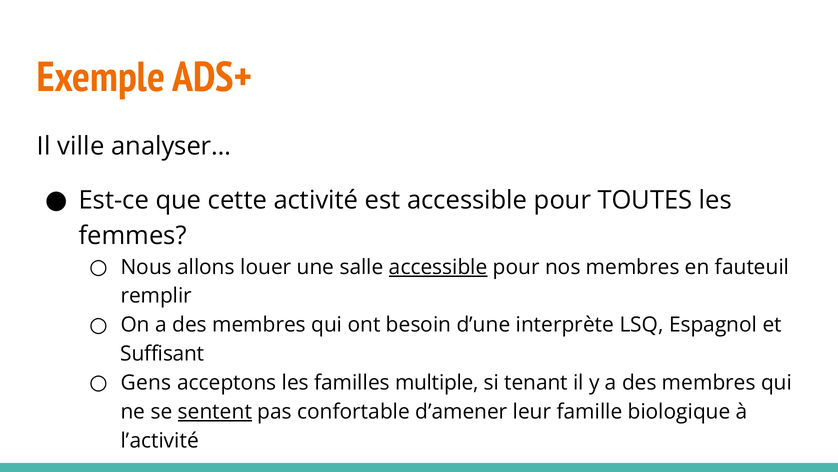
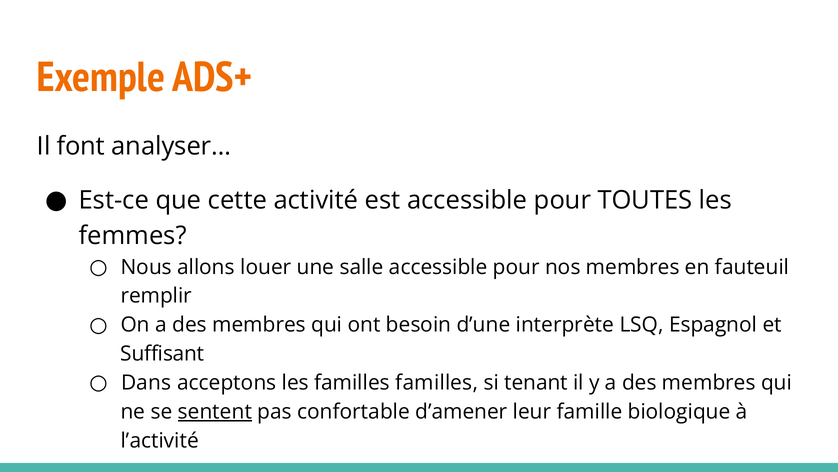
ville: ville -> font (81, 146)
accessible underline: present -> none (438, 267)
Gens: Gens -> Dans (146, 382)
familles multiple: multiple -> familles (437, 382)
